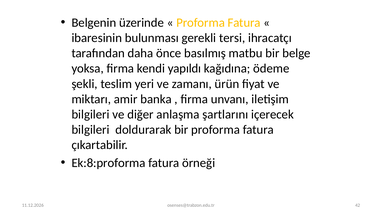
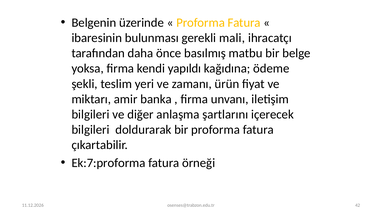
tersi: tersi -> mali (232, 38)
Ek:8:proforma: Ek:8:proforma -> Ek:7:proforma (108, 163)
